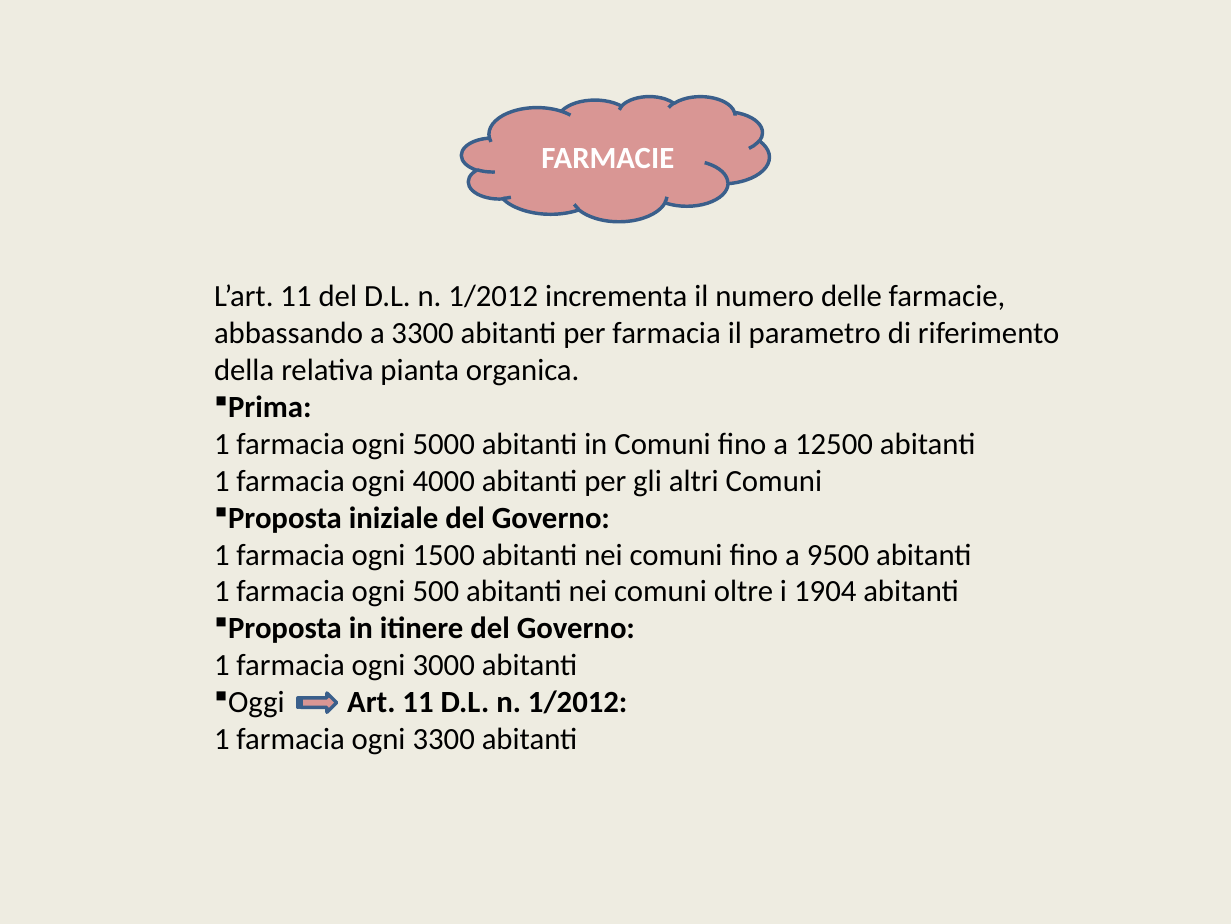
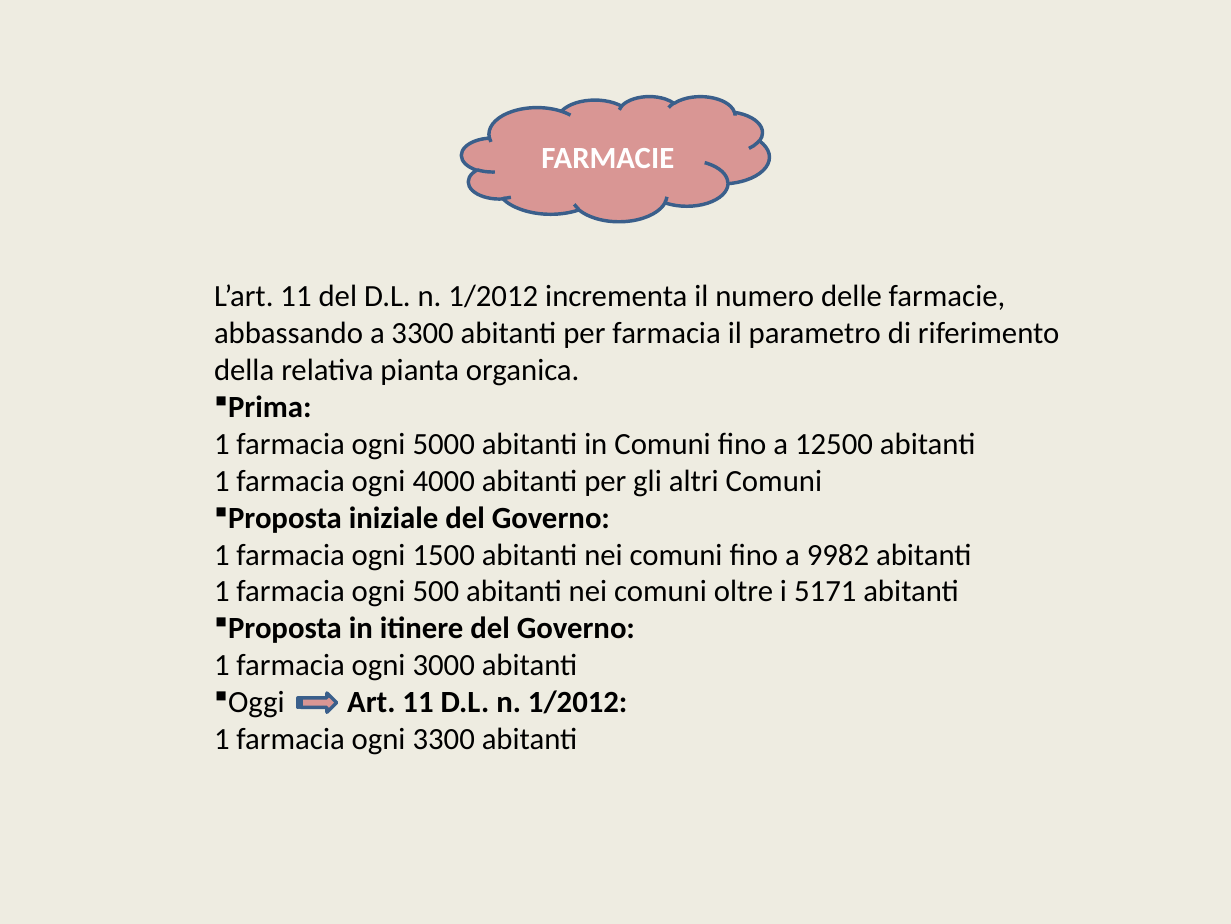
9500: 9500 -> 9982 (838, 554)
1904: 1904 -> 5171 (825, 591)
